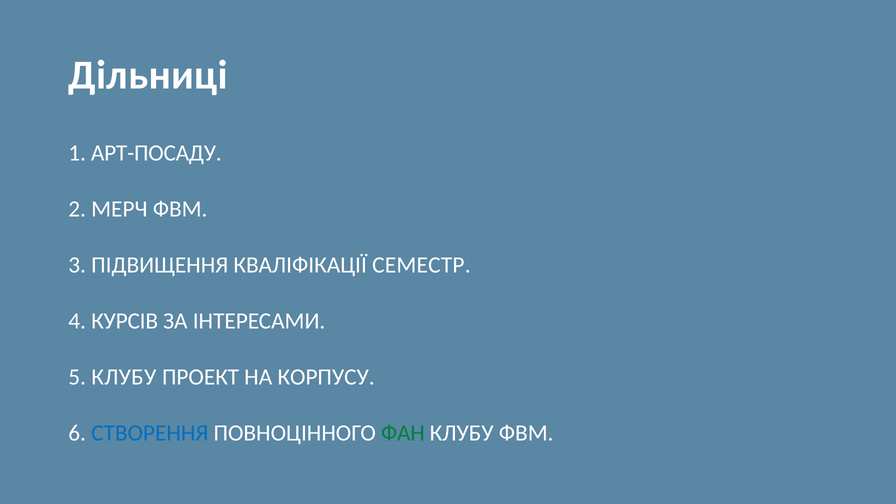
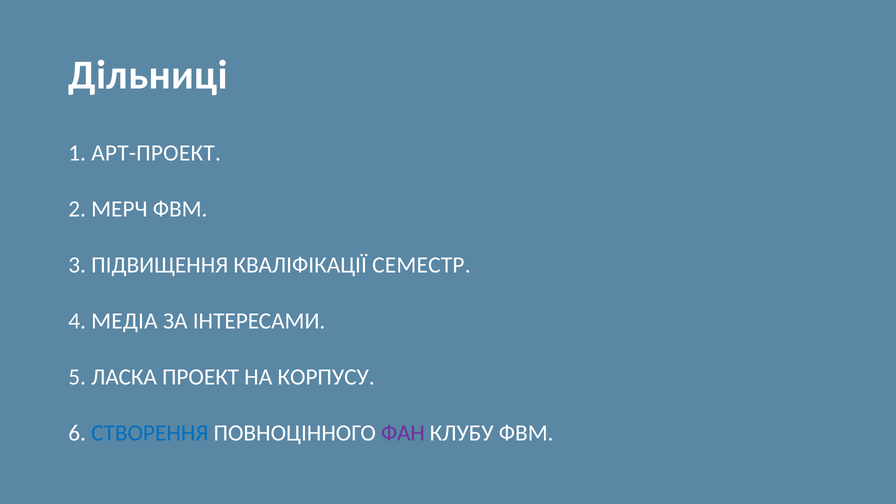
АРТ-ПОСАДУ: АРТ-ПОСАДУ -> АРТ-ПРОЕКТ (156, 153)
КУРСІВ: КУРСІВ -> МЕДІА (124, 321)
5 КЛУБУ: КЛУБУ -> ЛАСКА (124, 377)
ФАН colour: green -> purple (403, 433)
